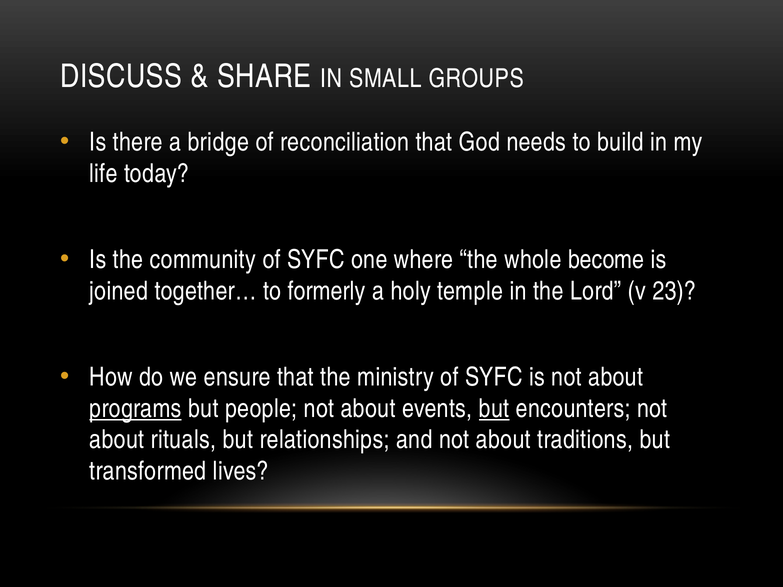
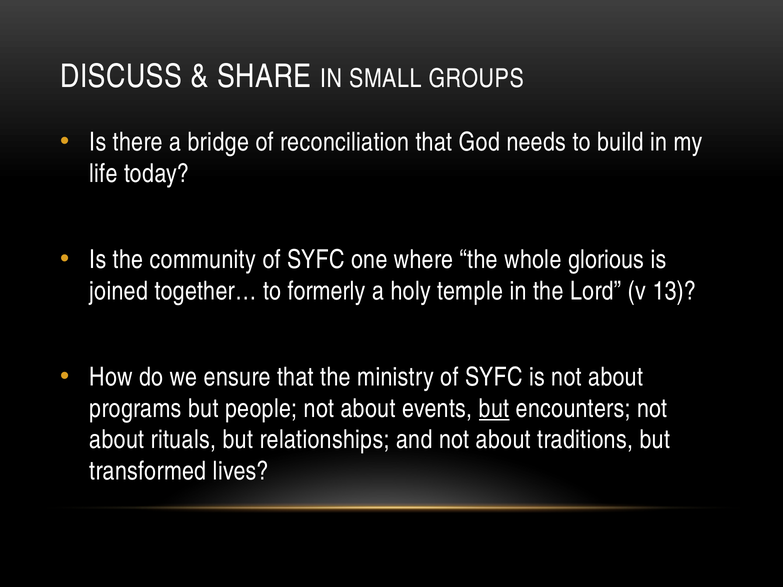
become: become -> glorious (606, 260)
23: 23 -> 13 (674, 291)
programs underline: present -> none (135, 409)
